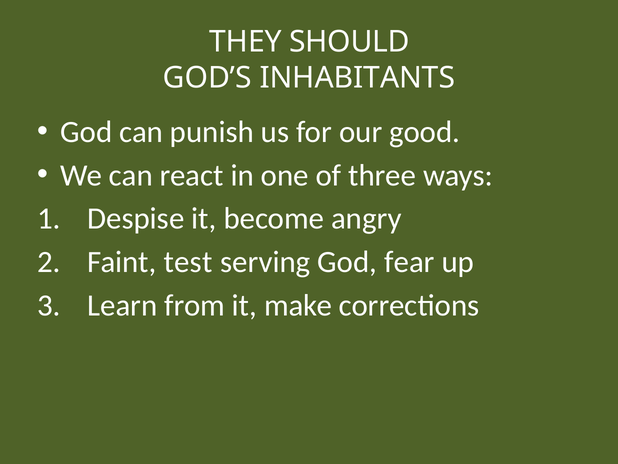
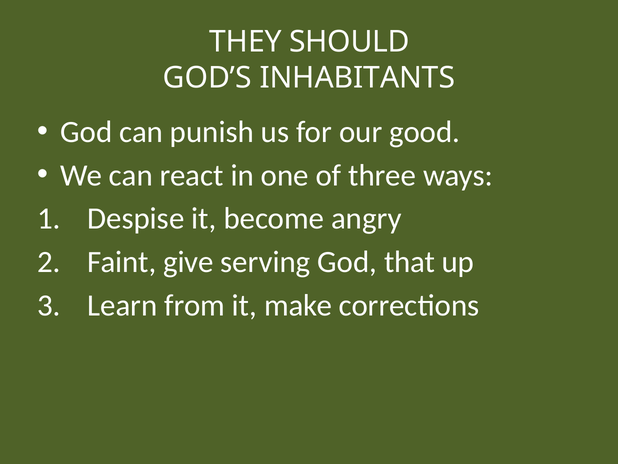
test: test -> give (188, 262)
fear: fear -> that (410, 262)
